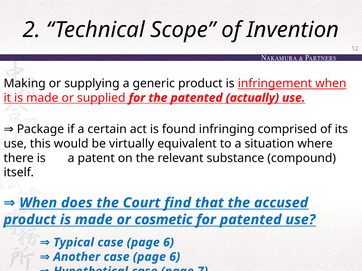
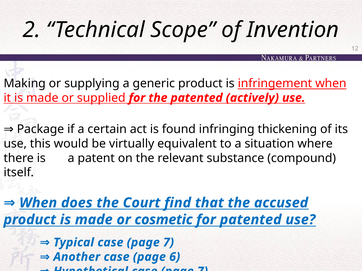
actually: actually -> actively (252, 98)
comprised: comprised -> thickening (287, 129)
Typical case page 6: 6 -> 7 (169, 243)
